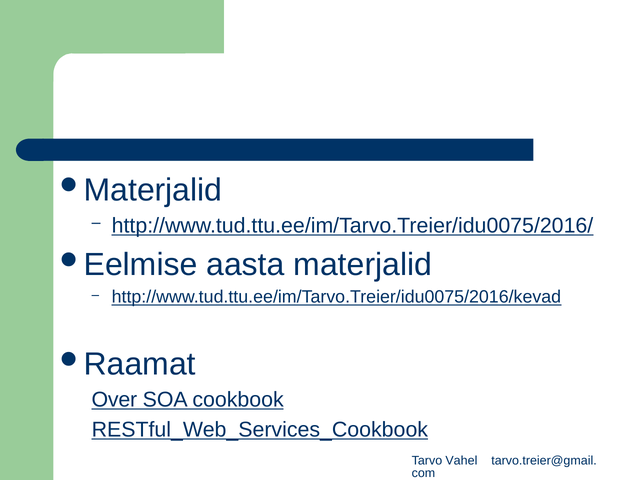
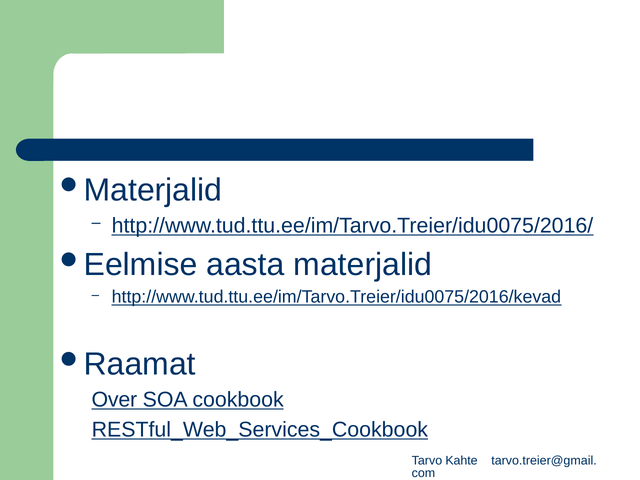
Vahel: Vahel -> Kahte (461, 461)
